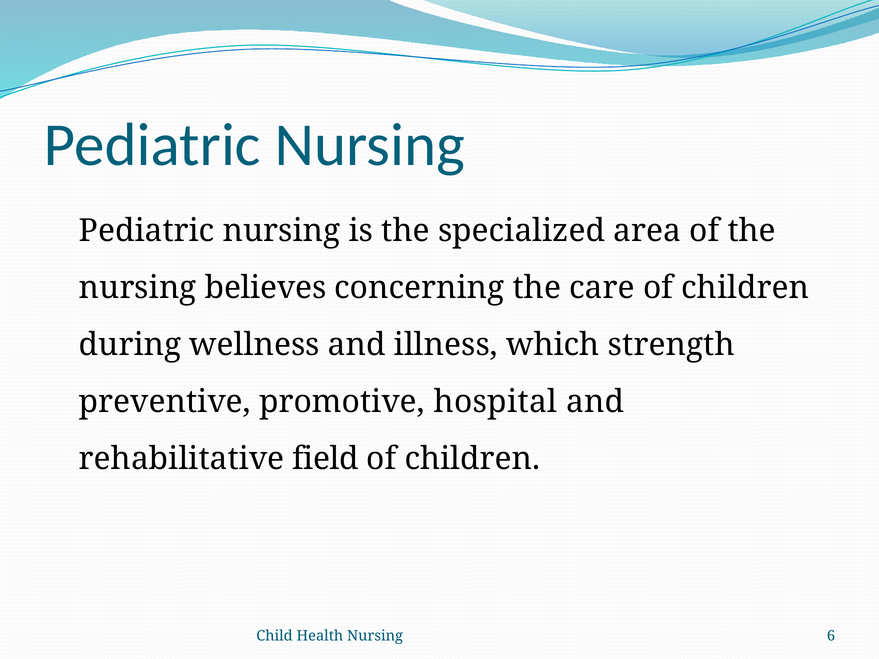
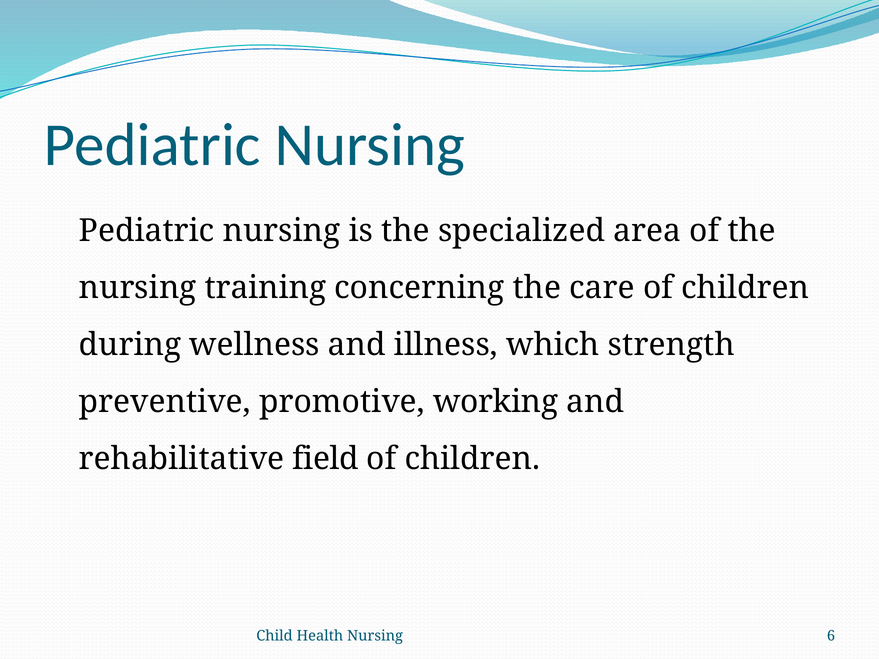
believes: believes -> training (266, 288)
hospital: hospital -> working (496, 402)
